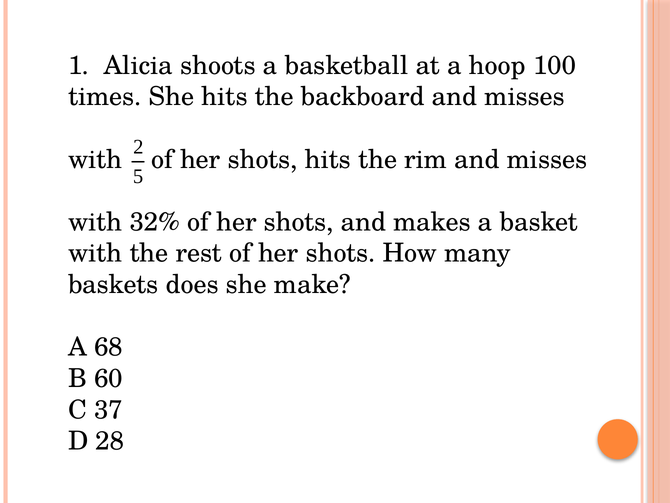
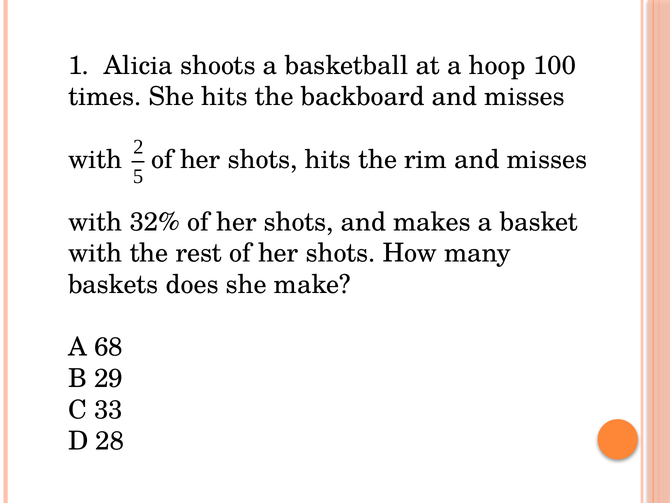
60: 60 -> 29 (108, 378)
37: 37 -> 33 (108, 410)
